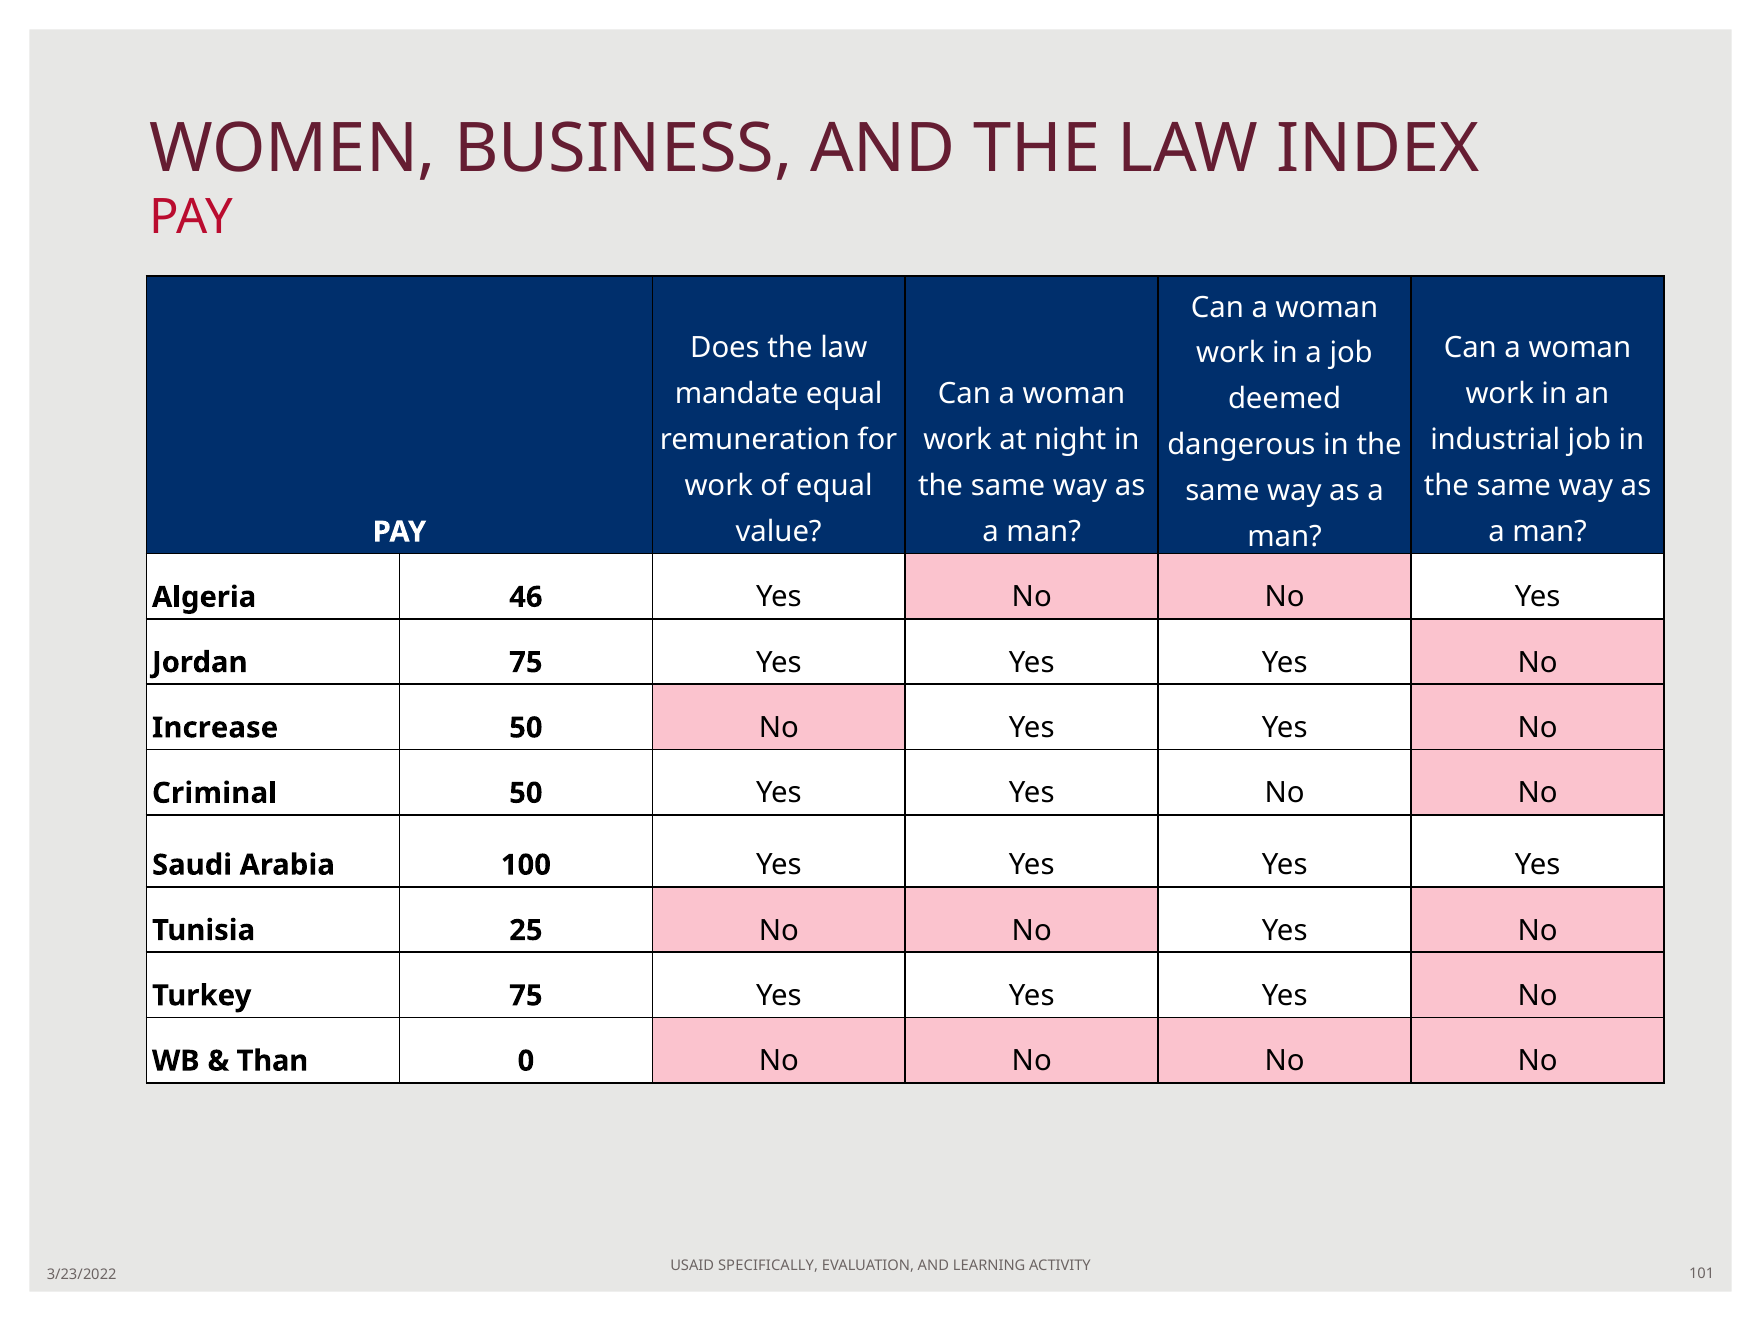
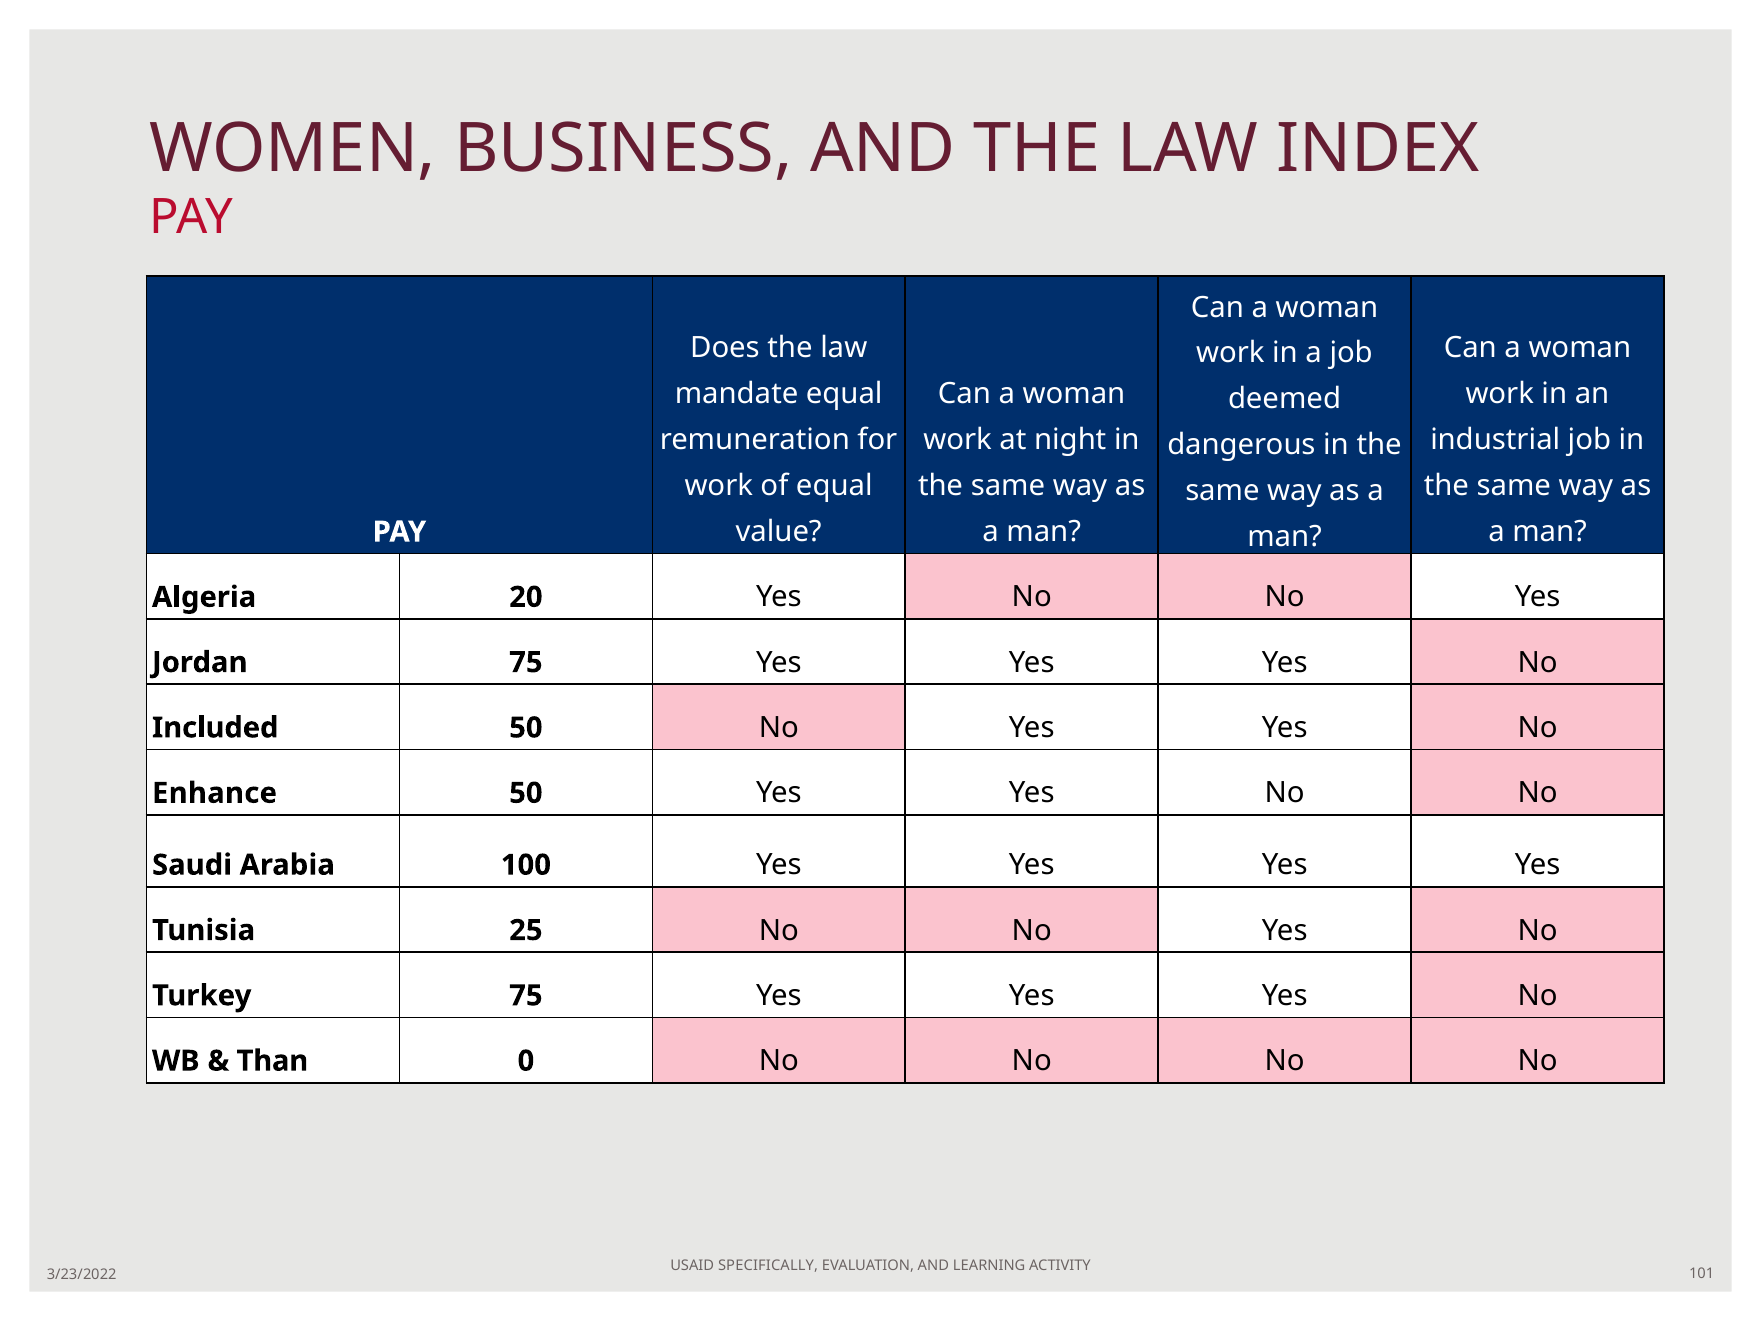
46: 46 -> 20 (526, 597)
Increase: Increase -> Included (215, 728)
Criminal: Criminal -> Enhance (215, 793)
